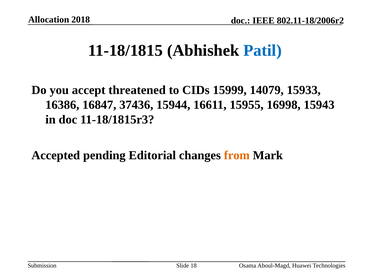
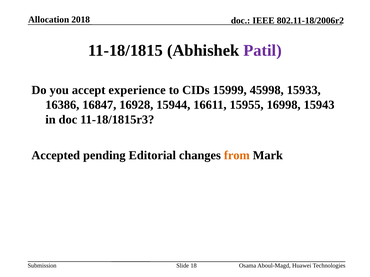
Patil colour: blue -> purple (263, 50)
threatened: threatened -> experience (137, 90)
14079: 14079 -> 45998 (267, 90)
37436: 37436 -> 16928 (136, 105)
